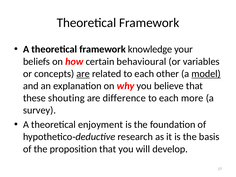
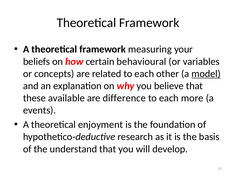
knowledge: knowledge -> measuring (150, 49)
are underline: present -> none (83, 74)
shouting: shouting -> available (66, 98)
survey: survey -> events (39, 110)
proposition: proposition -> understand (73, 149)
